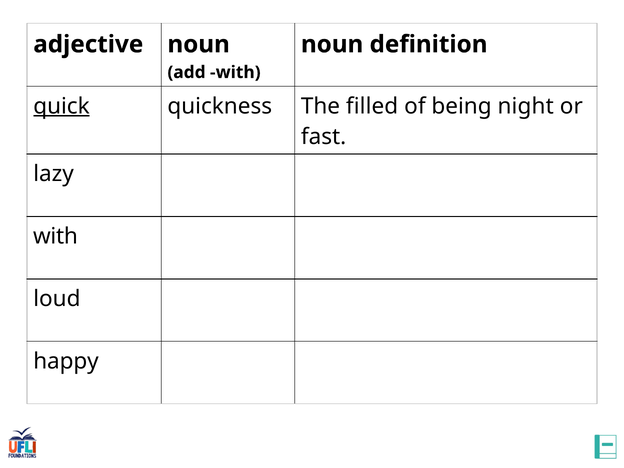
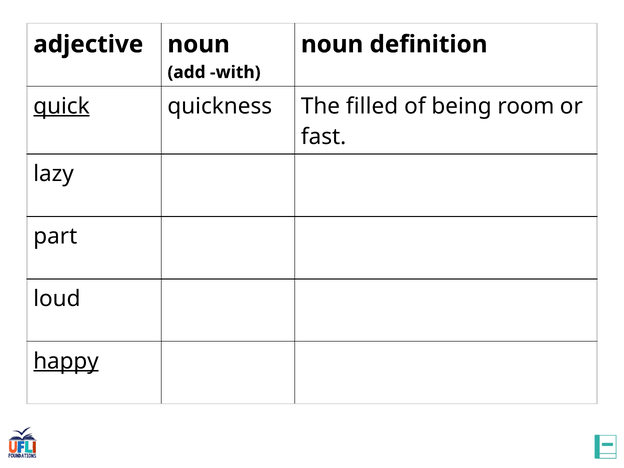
night: night -> room (526, 106)
with: with -> part (55, 236)
happy underline: none -> present (66, 361)
